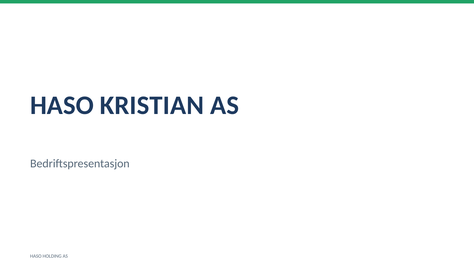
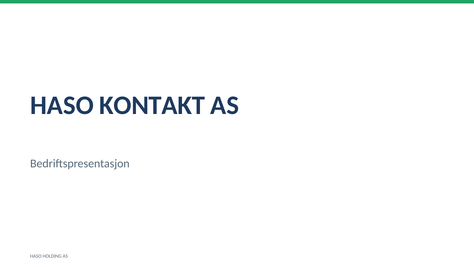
KRISTIAN: KRISTIAN -> KONTAKT (152, 105)
